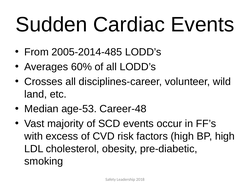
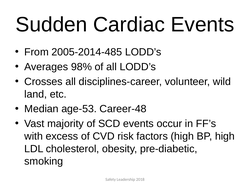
60%: 60% -> 98% (82, 67)
